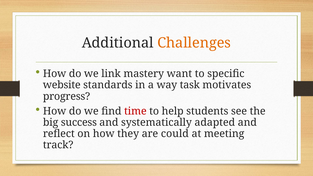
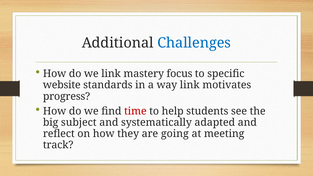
Challenges colour: orange -> blue (194, 43)
want: want -> focus (179, 74)
way task: task -> link (190, 85)
success: success -> subject (79, 123)
could: could -> going (175, 134)
